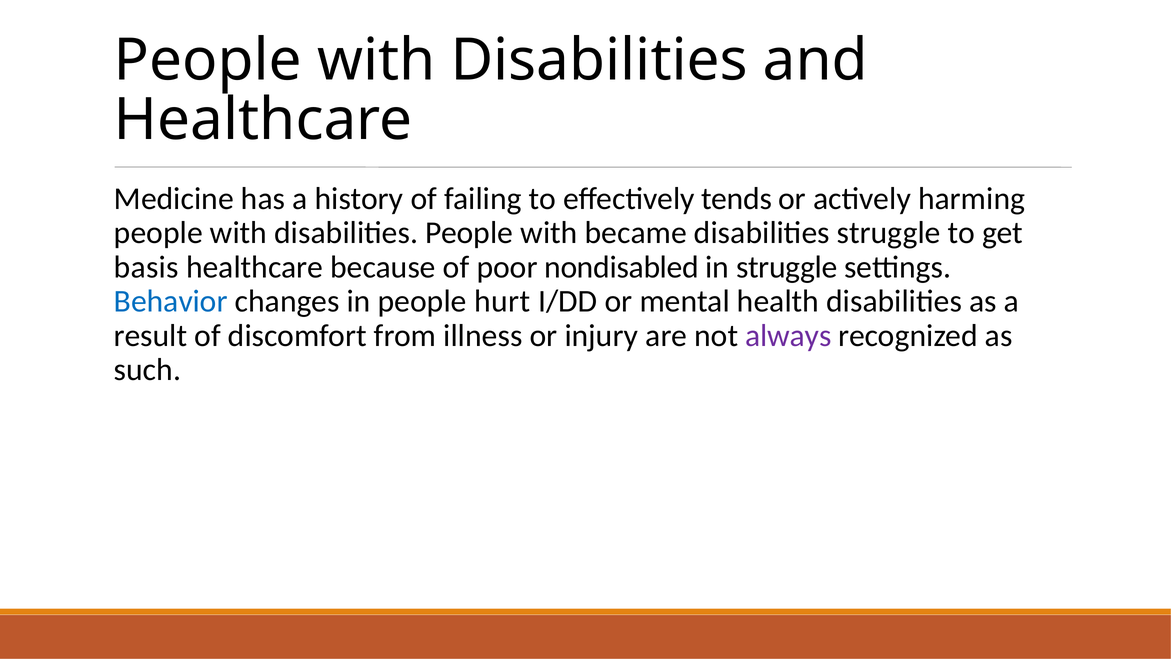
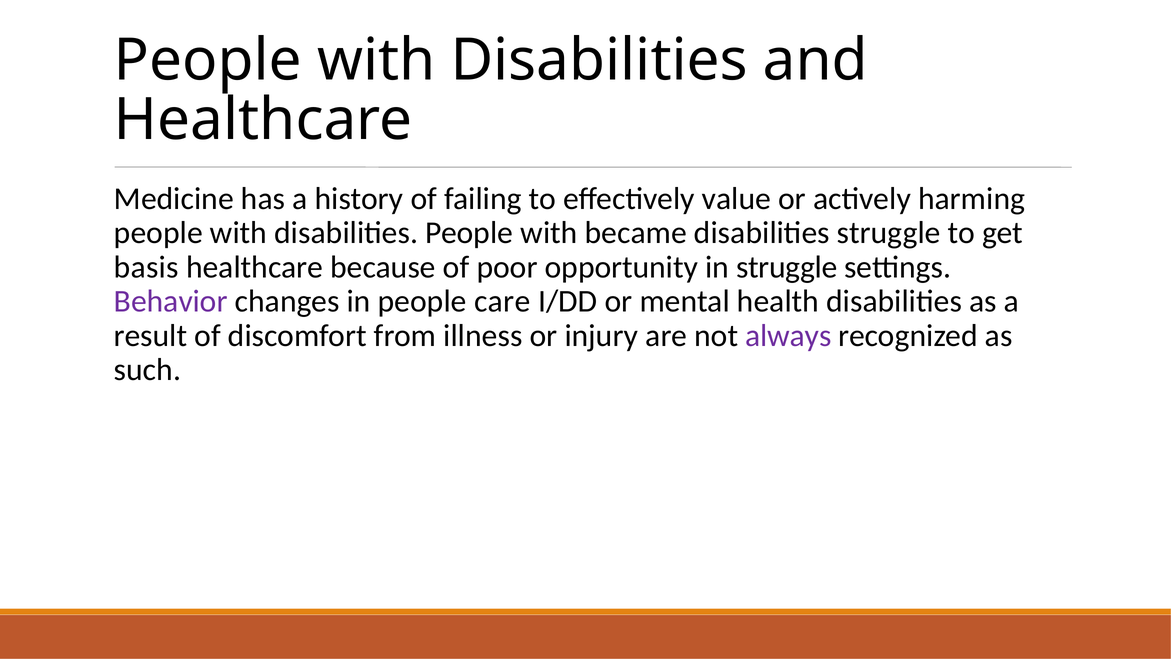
tends: tends -> value (736, 199)
nondisabled: nondisabled -> opportunity (621, 267)
Behavior colour: blue -> purple (171, 301)
hurt: hurt -> care (502, 301)
